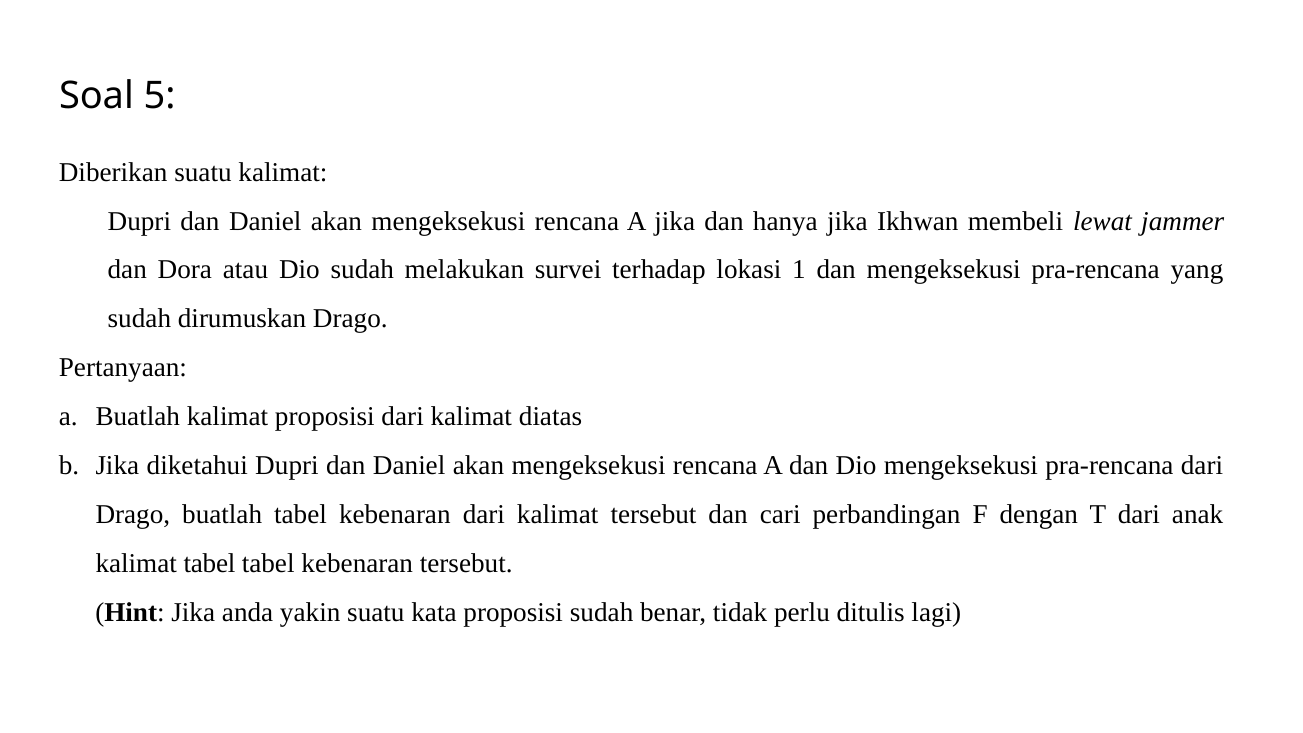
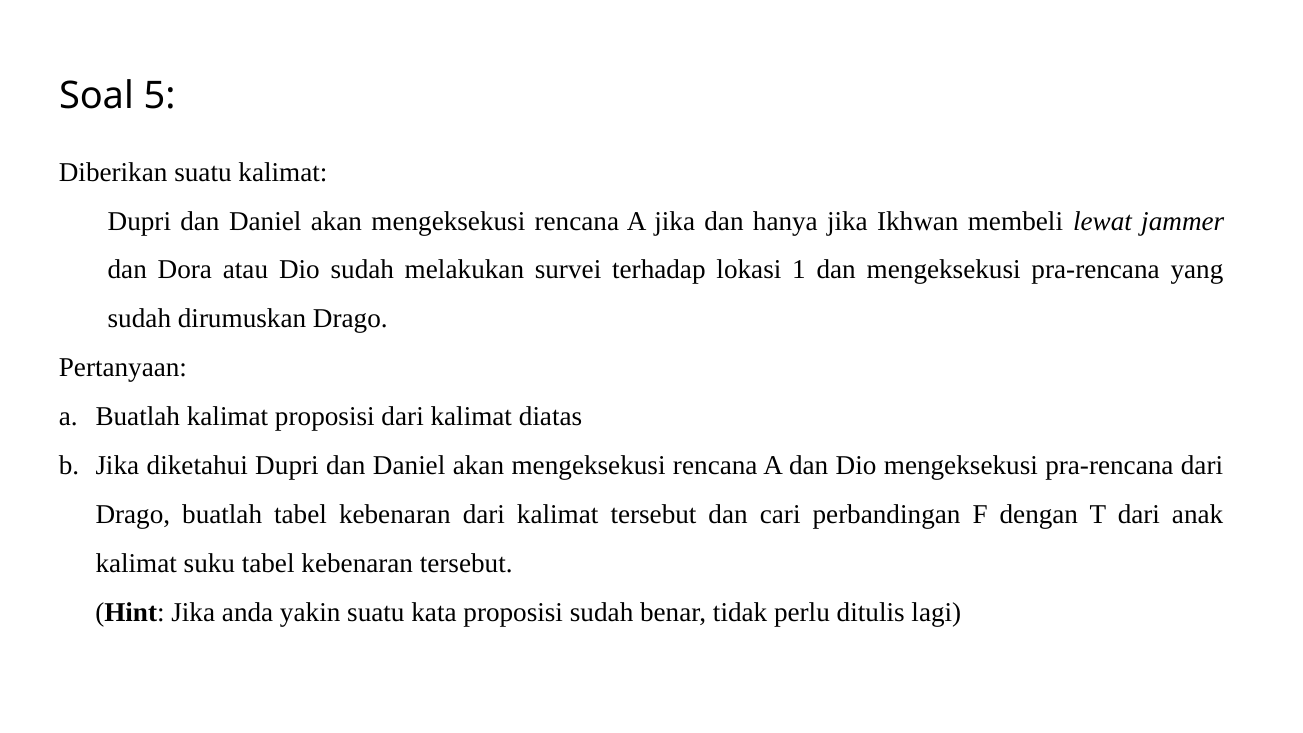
kalimat tabel: tabel -> suku (209, 563)
